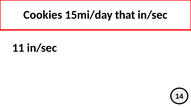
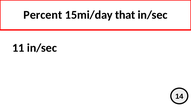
Cookies: Cookies -> Percent (43, 15)
